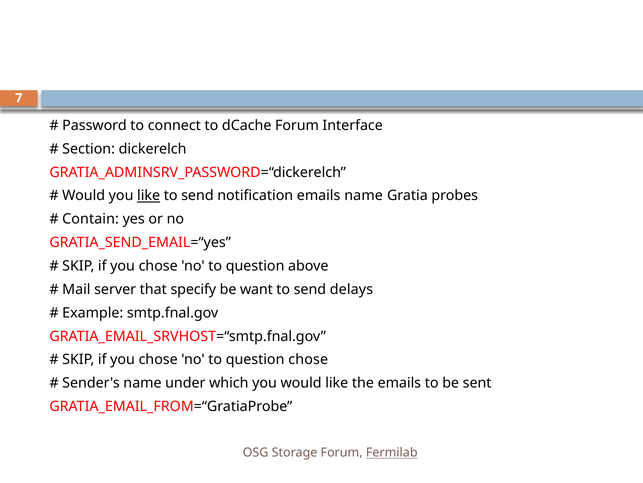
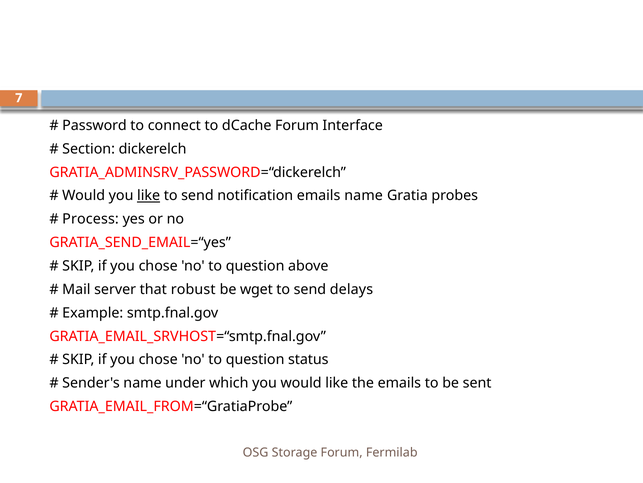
Contain: Contain -> Process (91, 219)
specify: specify -> robust (193, 289)
want: want -> wget (256, 289)
question chose: chose -> status (308, 359)
Fermilab underline: present -> none (392, 452)
